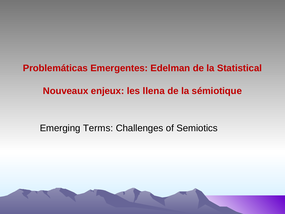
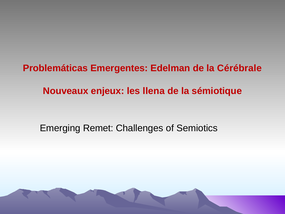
Statistical: Statistical -> Cérébrale (239, 68)
Terms: Terms -> Remet (98, 128)
